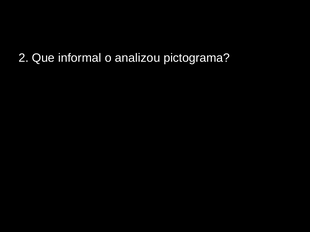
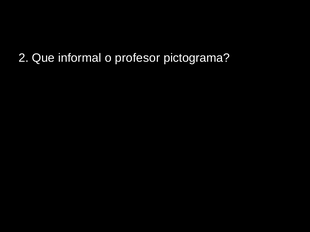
analizou: analizou -> profesor (137, 58)
